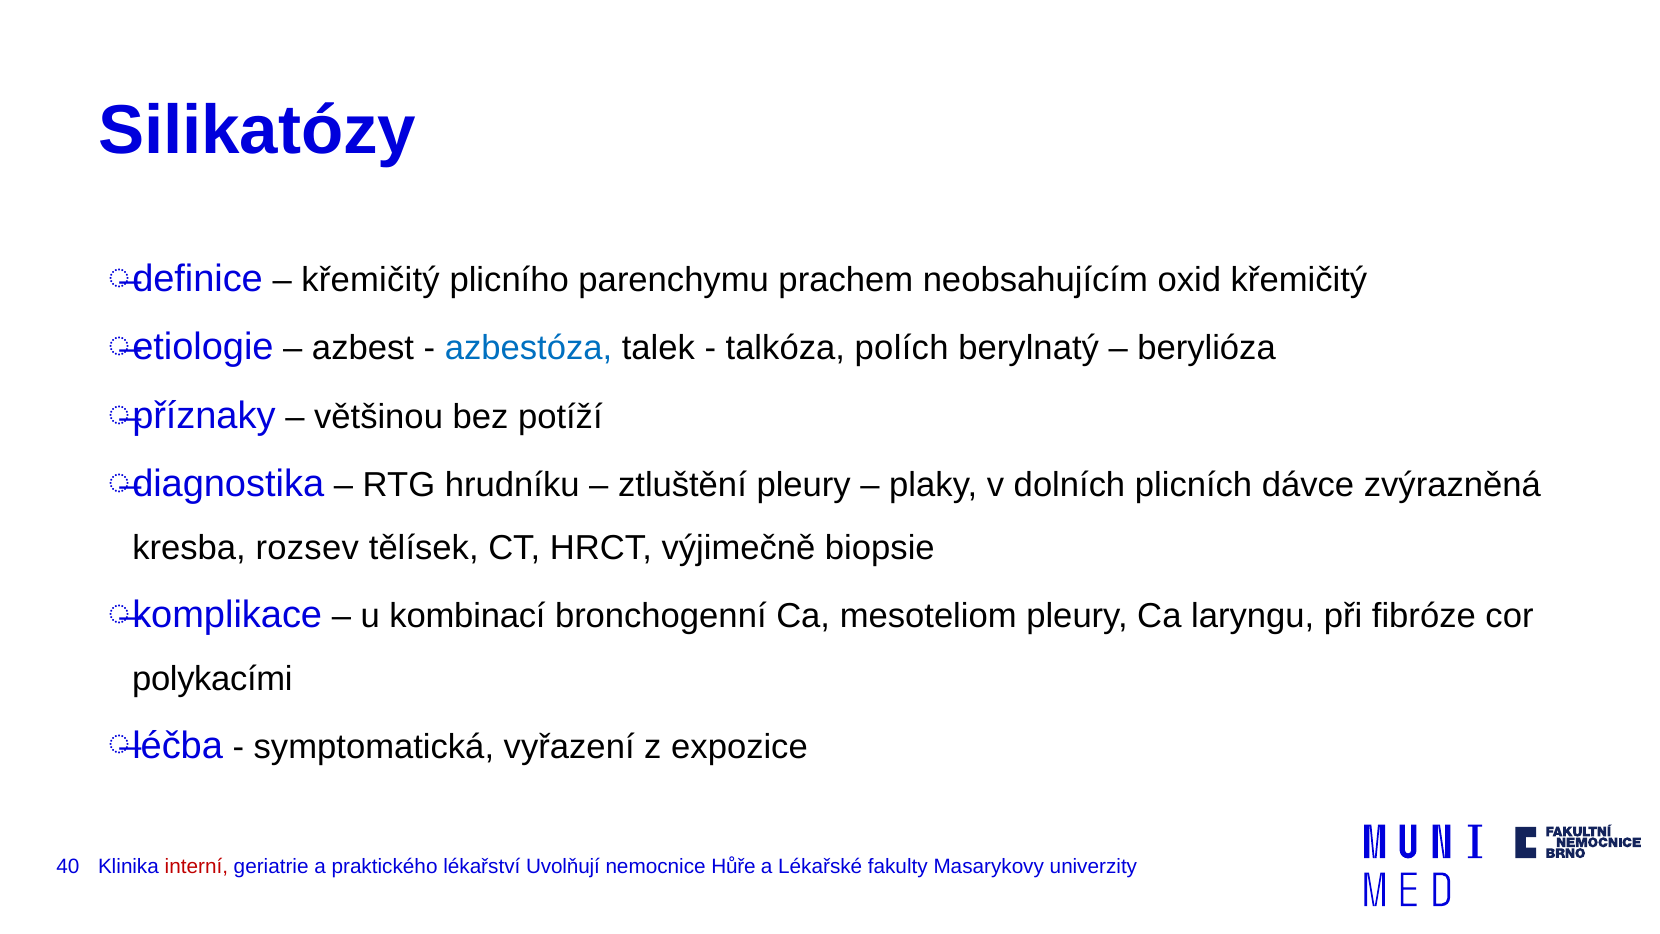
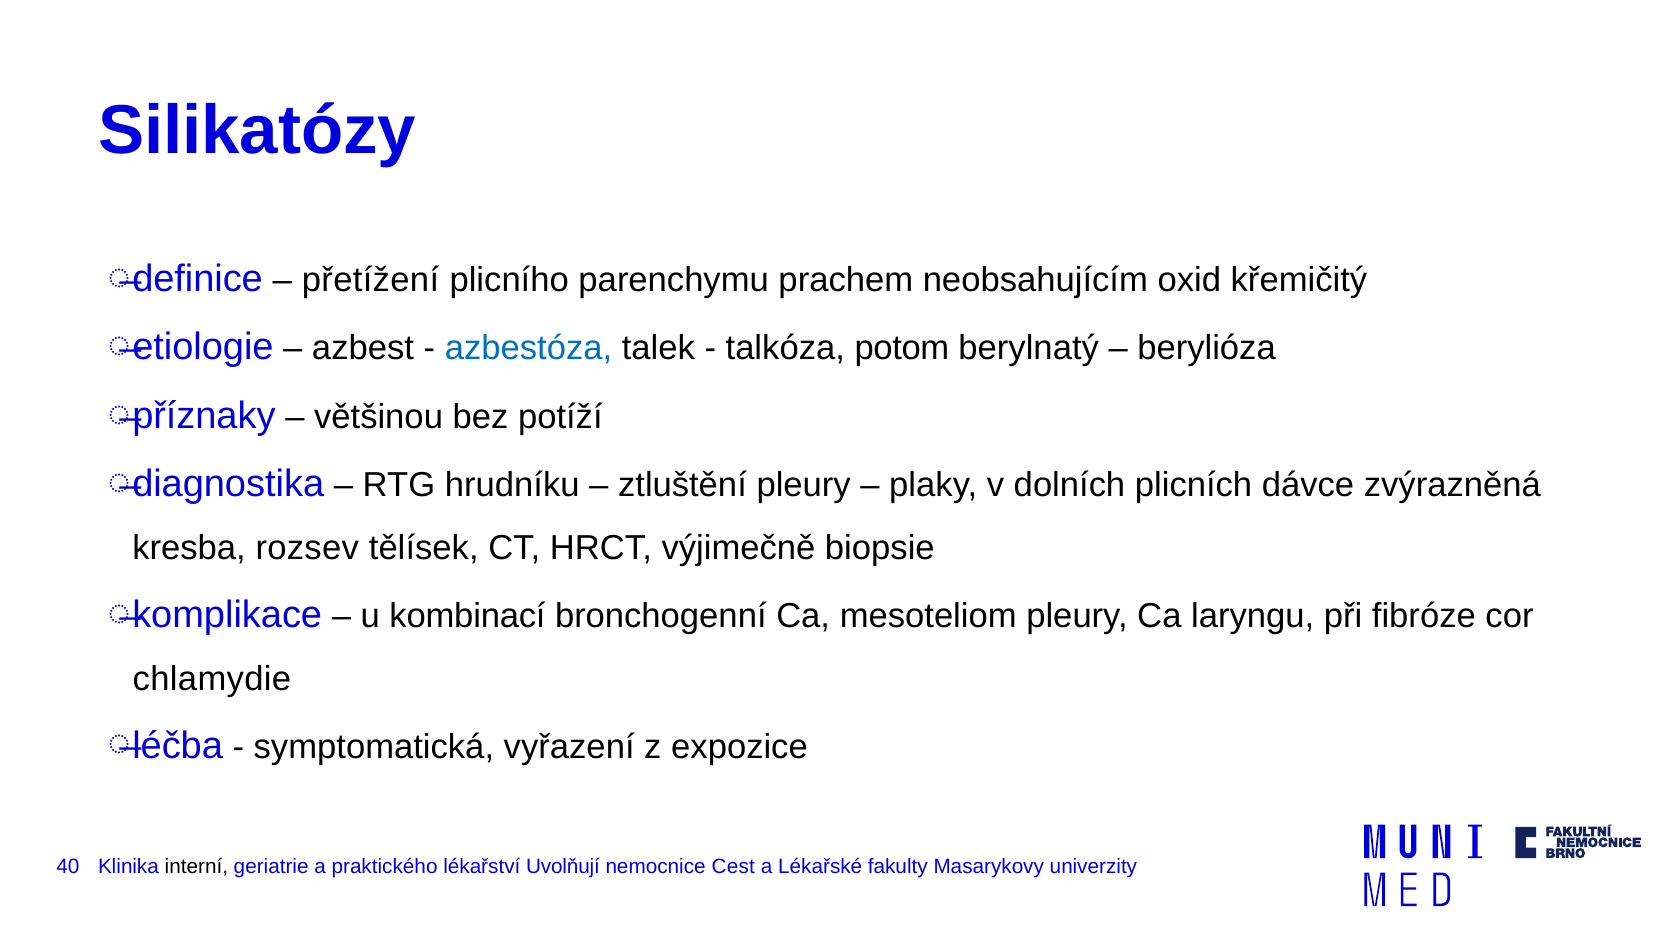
křemičitý: křemičitý -> přetížení (370, 280)
polích: polích -> potom (902, 348)
polykacími: polykacími -> chlamydie (212, 679)
interní colour: red -> black (196, 867)
Hůře: Hůře -> Cest (733, 867)
